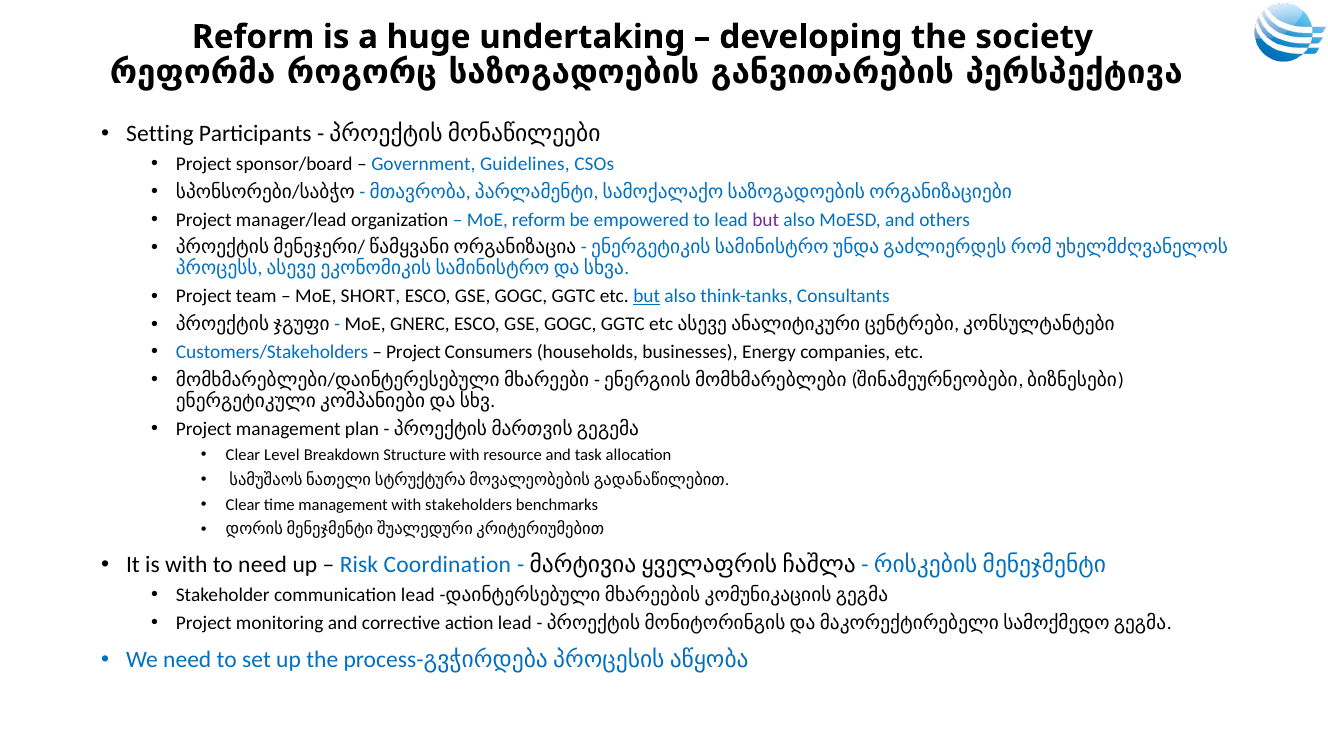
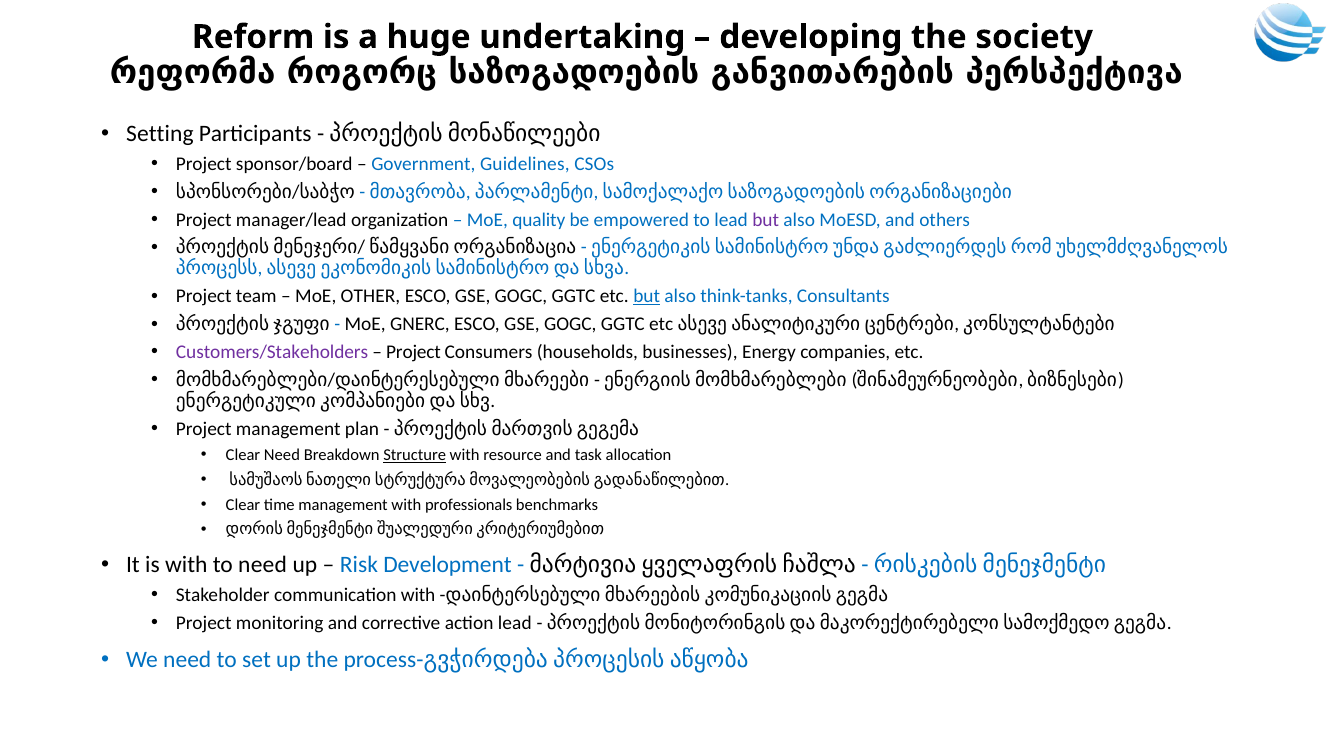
MoE reform: reform -> quality (539, 220)
SHORT: SHORT -> OTHER (370, 296)
Customers/Stakeholders colour: blue -> purple (272, 352)
Clear Level: Level -> Need (282, 455)
Structure underline: none -> present (415, 455)
stakeholders: stakeholders -> professionals (469, 505)
Coordination: Coordination -> Development (447, 565)
communication lead: lead -> with (418, 595)
